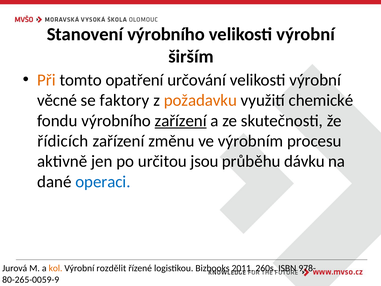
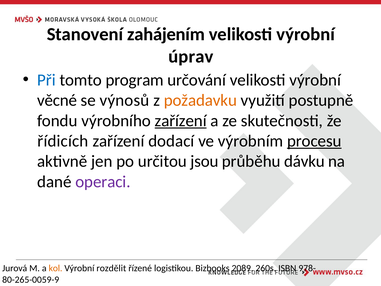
Stanovení výrobního: výrobního -> zahájením (166, 34)
širším: širším -> úprav (191, 56)
Při colour: orange -> blue (46, 80)
opatření: opatření -> program (135, 80)
faktory: faktory -> výnosů (124, 100)
chemické: chemické -> postupně (321, 100)
změnu: změnu -> dodací (171, 141)
procesu underline: none -> present (314, 141)
operaci colour: blue -> purple (103, 182)
2011: 2011 -> 2089 (243, 268)
